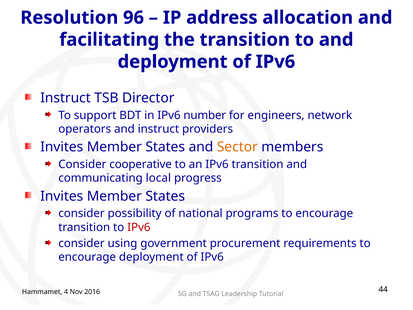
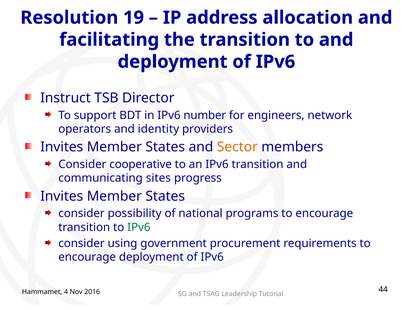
96: 96 -> 19 (134, 18)
and instruct: instruct -> identity (158, 129)
local: local -> sites (158, 178)
IPv6 colour: red -> green (139, 227)
